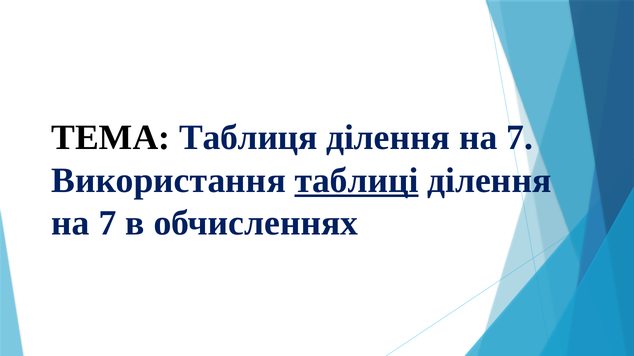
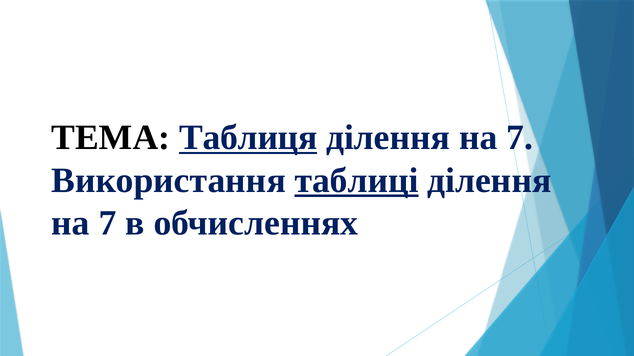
Таблиця underline: none -> present (248, 138)
